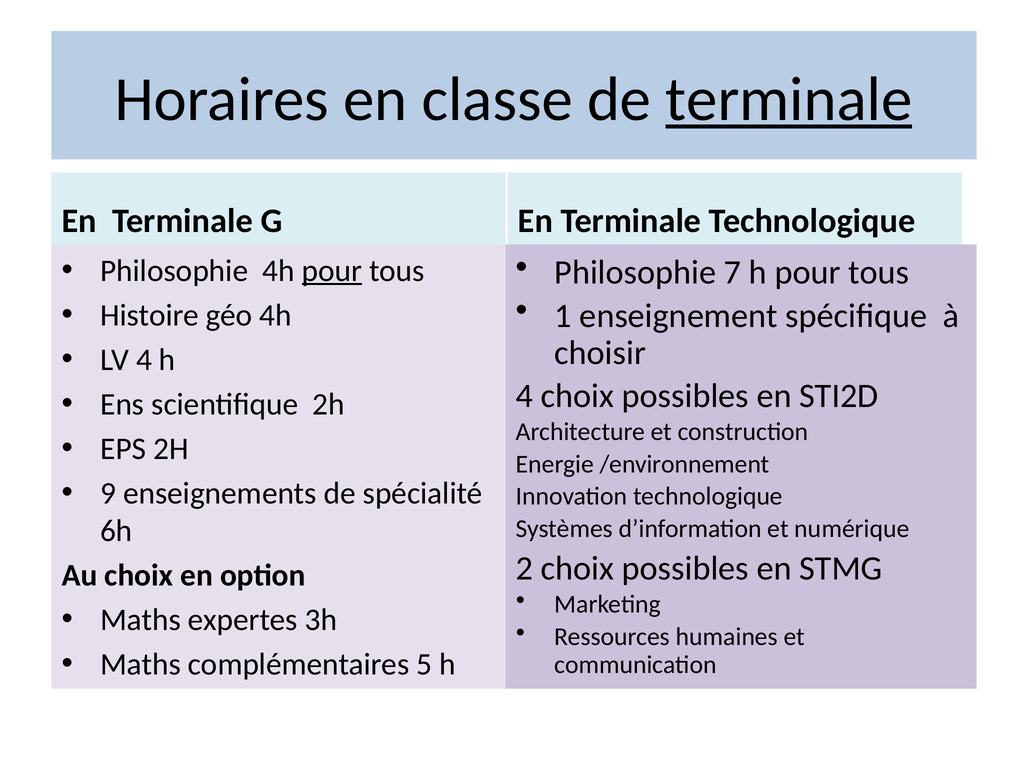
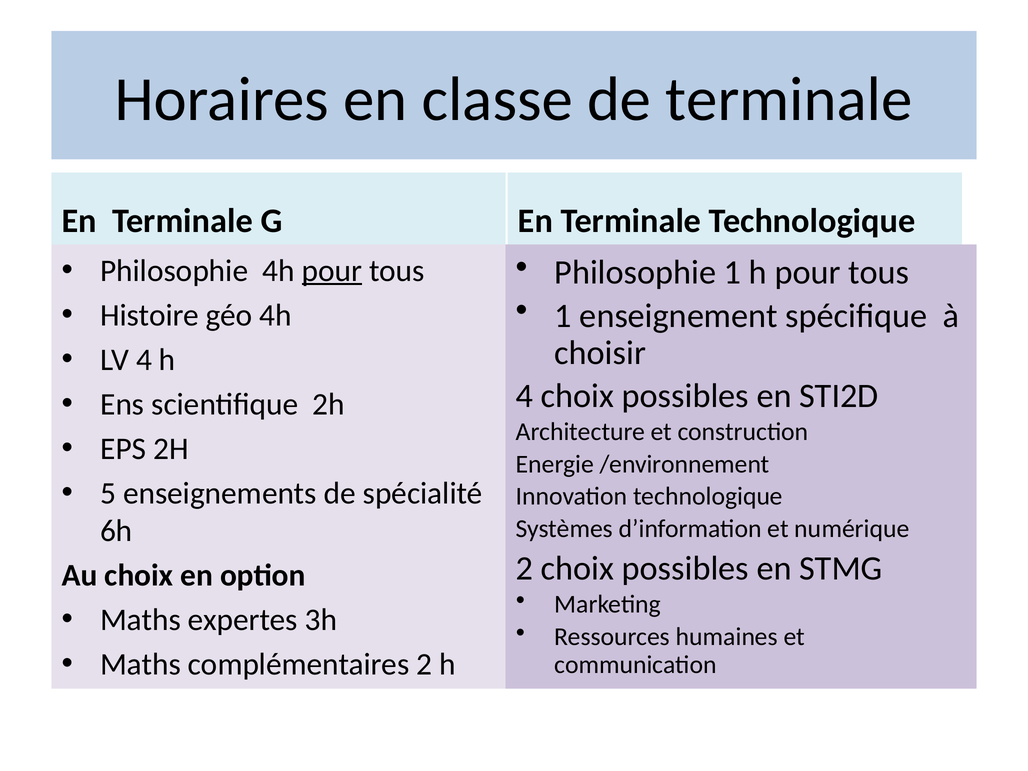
terminale underline: present -> none (789, 100)
Philosophie 7: 7 -> 1 (733, 273)
9: 9 -> 5 (108, 493)
complémentaires 5: 5 -> 2 (424, 665)
